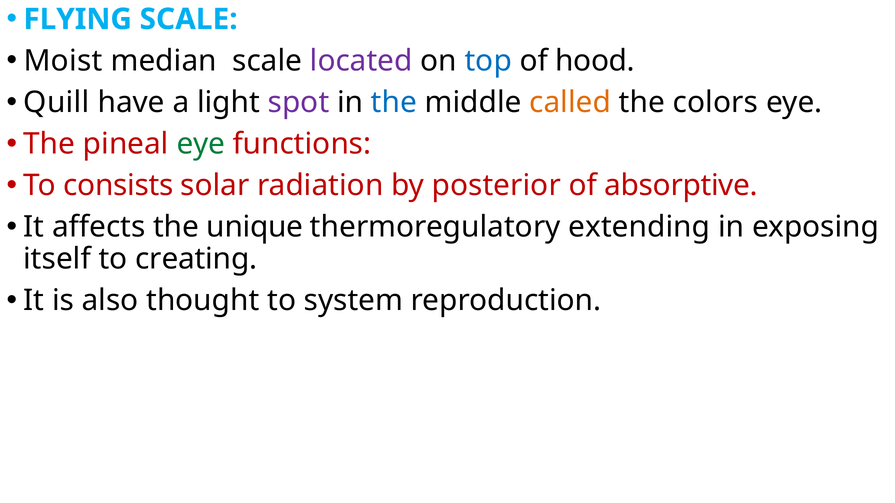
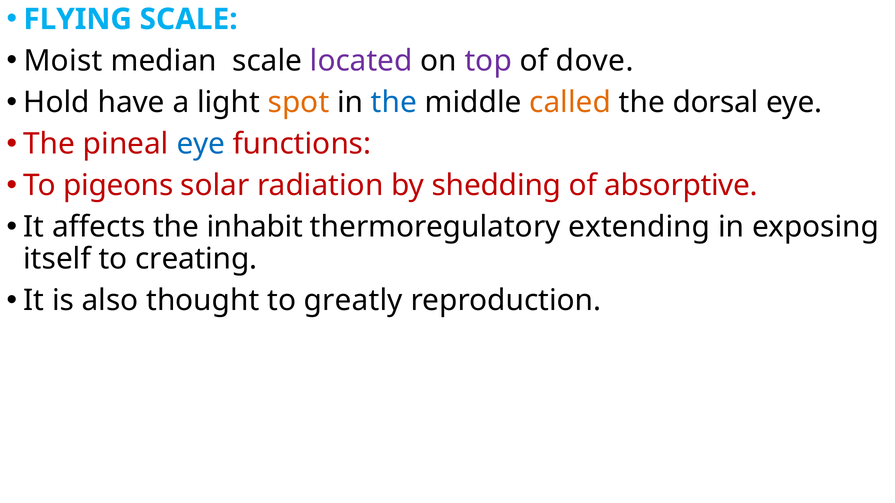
top colour: blue -> purple (488, 61)
hood: hood -> dove (595, 61)
Quill: Quill -> Hold (57, 102)
spot colour: purple -> orange (299, 102)
colors: colors -> dorsal (716, 102)
eye colour: green -> blue (201, 144)
consists: consists -> pigeons (118, 186)
posterior: posterior -> shedding (497, 186)
unique: unique -> inhabit (255, 227)
system: system -> greatly (353, 301)
